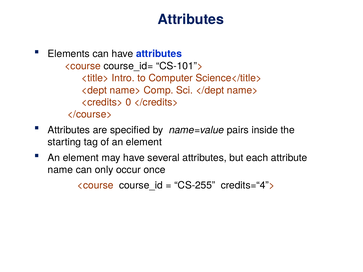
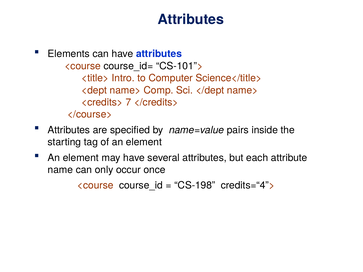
0: 0 -> 7 (128, 102)
CS-255: CS-255 -> CS-198 (195, 186)
